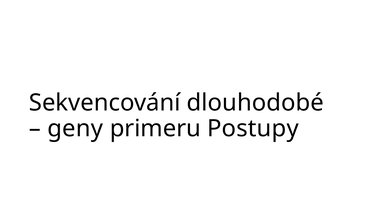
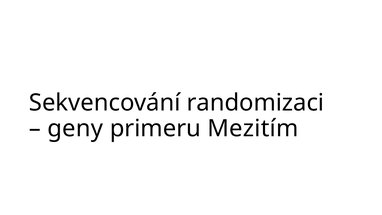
dlouhodobé: dlouhodobé -> randomizaci (255, 103)
Postupy: Postupy -> Mezitím (253, 128)
